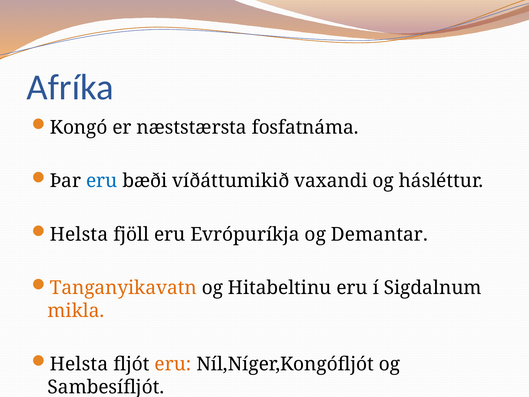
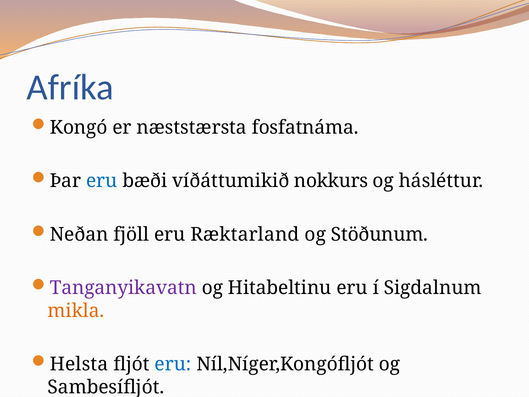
vaxandi: vaxandi -> nokkurs (331, 181)
Helsta: Helsta -> Neðan (79, 234)
Evrópuríkja: Evrópuríkja -> Ræktarland (245, 234)
Demantar: Demantar -> Stöðunum (379, 234)
Tanganyikavatn colour: orange -> purple (123, 288)
eru colour: orange -> blue (173, 364)
